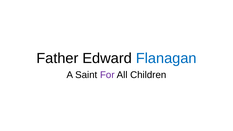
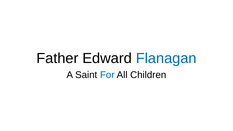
For colour: purple -> blue (107, 75)
